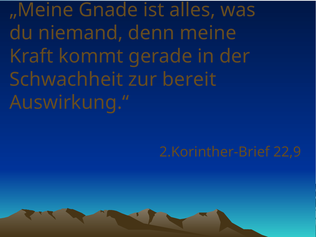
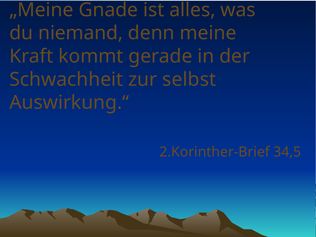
bereit: bereit -> selbst (189, 79)
22,9: 22,9 -> 34,5 (287, 152)
